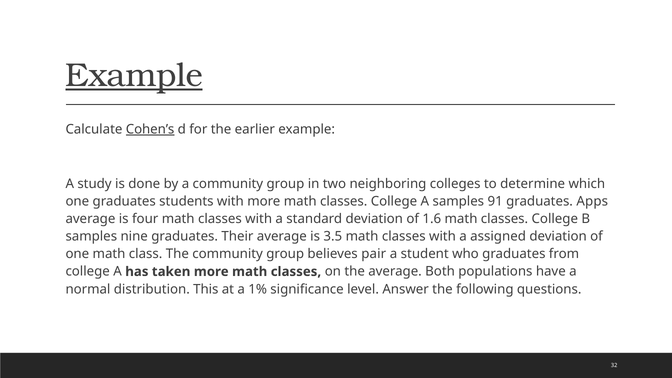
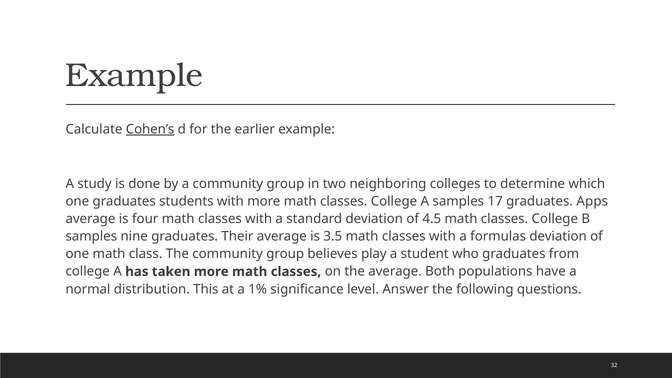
Example underline: present -> none (134, 75)
91: 91 -> 17 (495, 201)
1.6: 1.6 -> 4.5 (432, 219)
assigned: assigned -> formulas (498, 237)
pair: pair -> play (374, 254)
